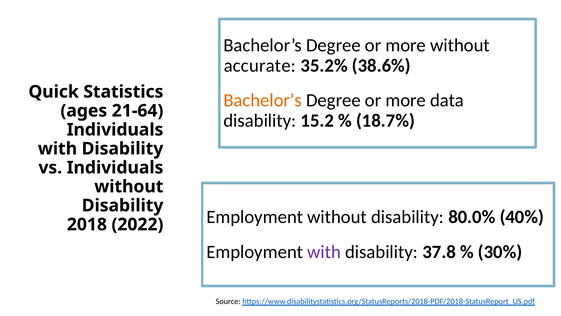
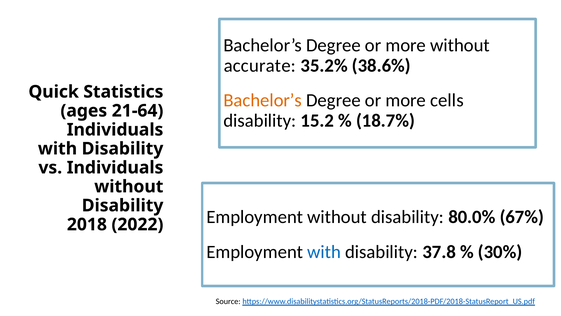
data: data -> cells (447, 100)
40%: 40% -> 67% (522, 217)
with colour: purple -> blue (324, 252)
